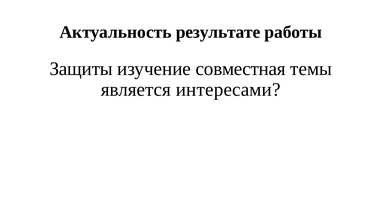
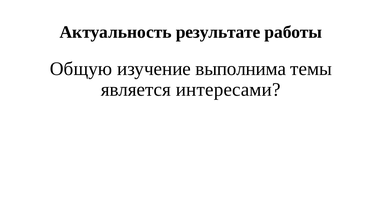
Защиты: Защиты -> Общую (81, 69)
совместная: совместная -> выполнима (241, 69)
